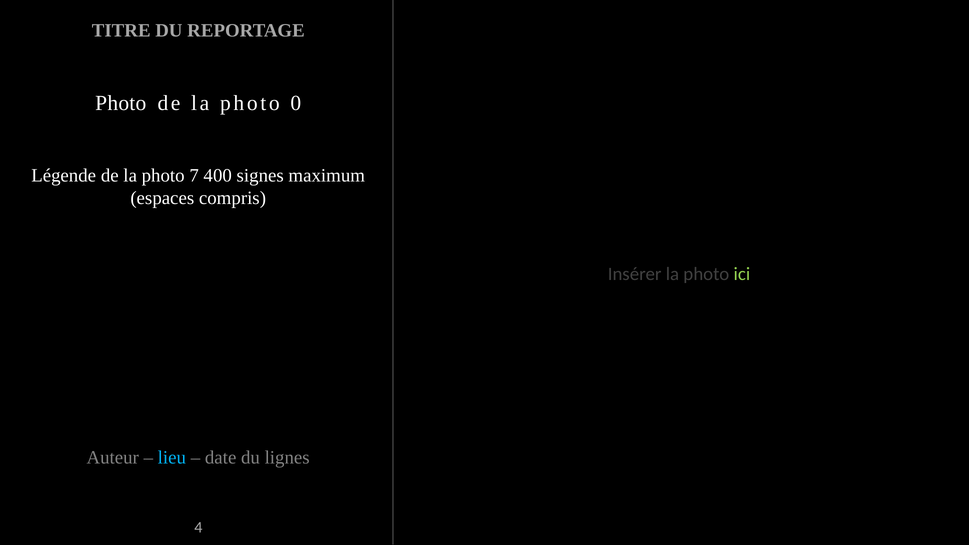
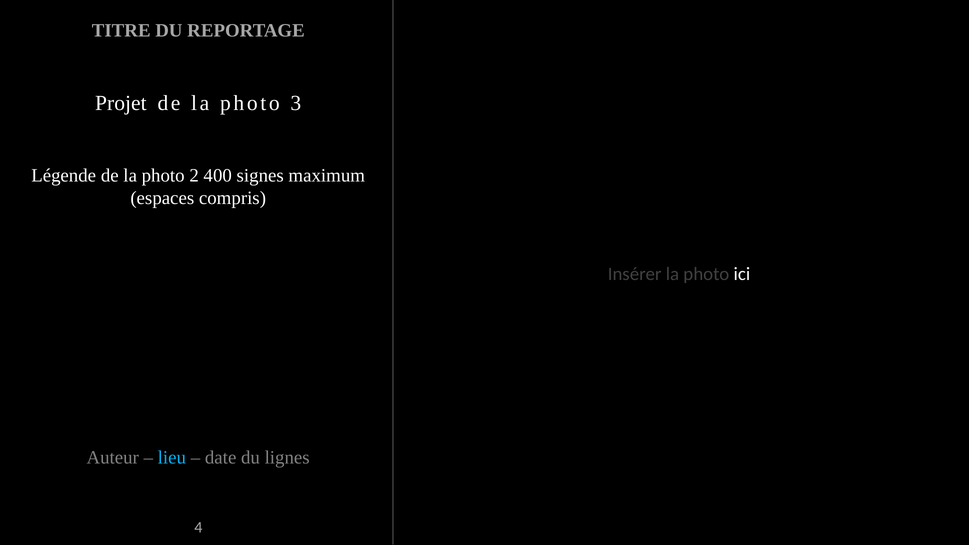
Photo: Photo -> Projet (121, 103)
0: 0 -> 3 (296, 103)
7: 7 -> 2 (194, 175)
ici colour: light green -> white (742, 274)
